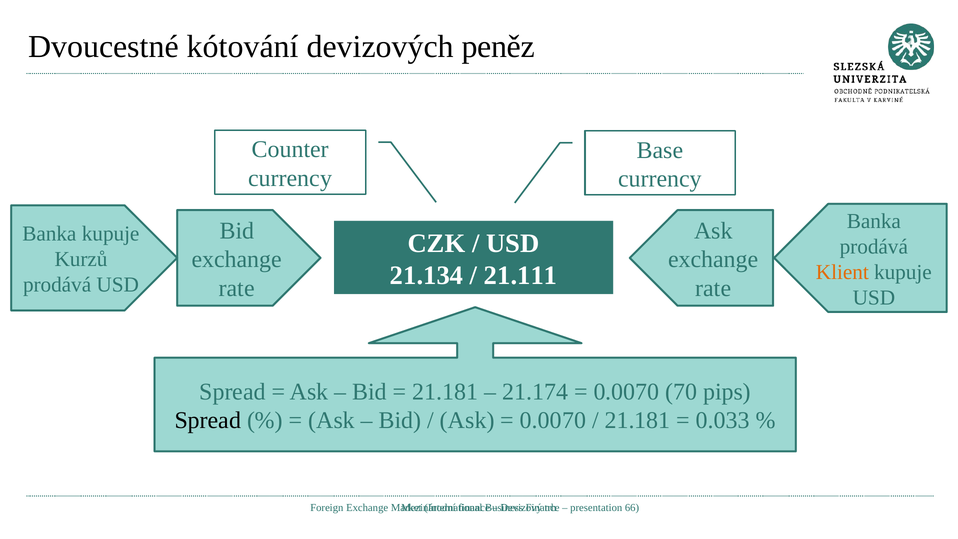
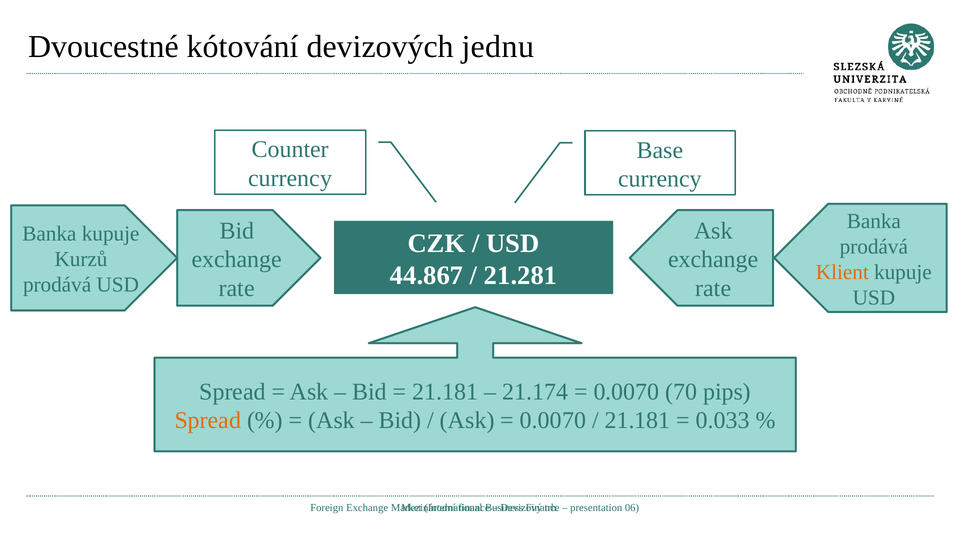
peněz: peněz -> jednu (498, 47)
21.134: 21.134 -> 44.867 (427, 275)
21.111: 21.111 -> 21.281 (521, 275)
Spread colour: black -> orange (208, 420)
66: 66 -> 06 (632, 508)
